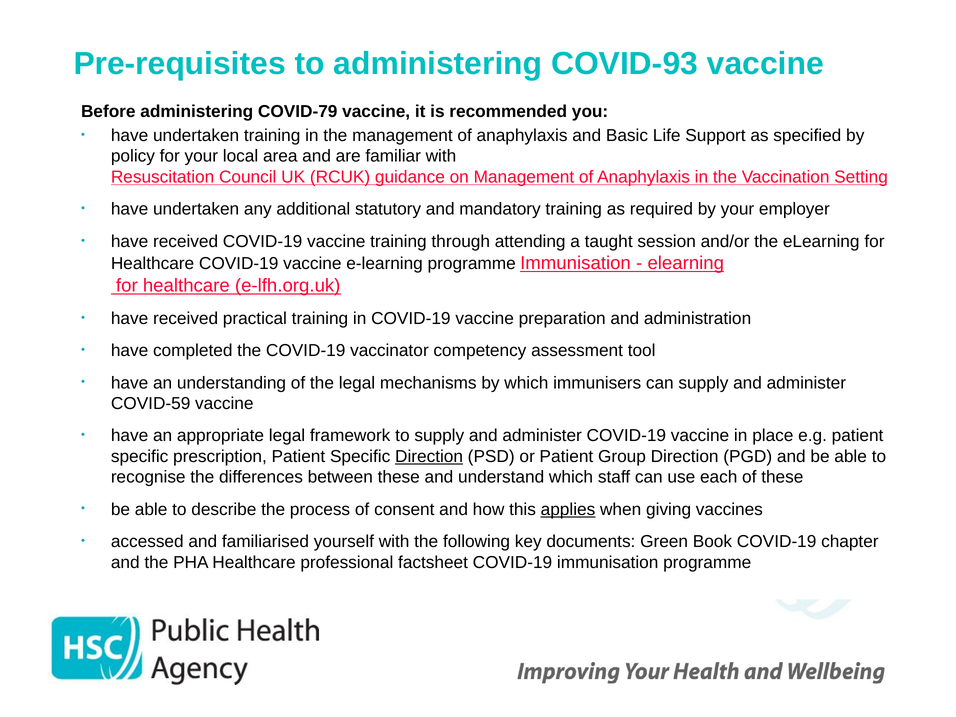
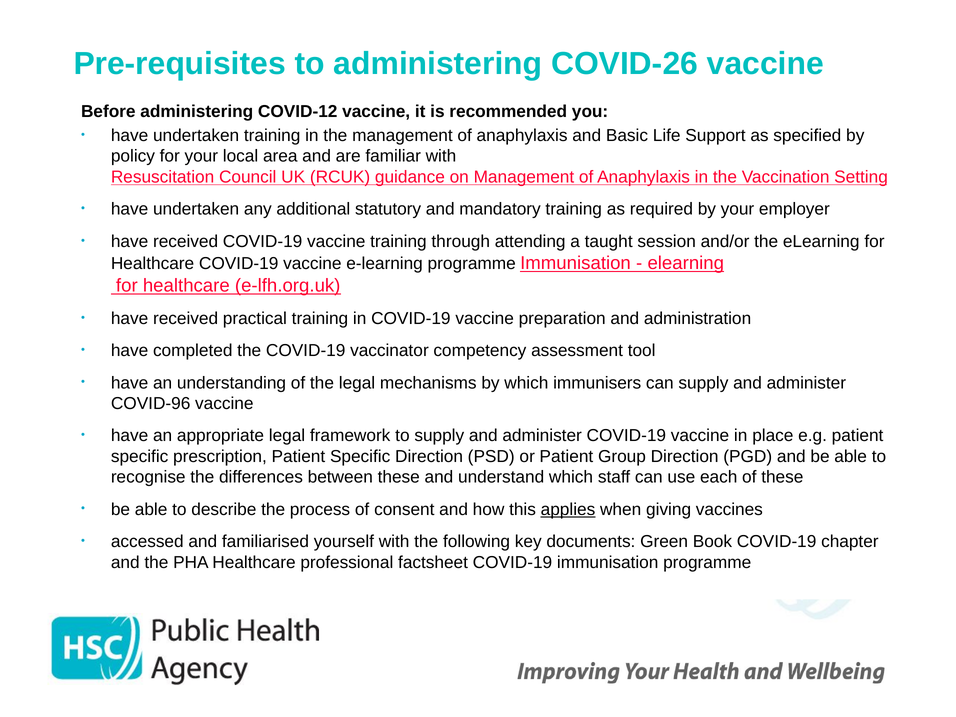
COVID-93: COVID-93 -> COVID-26 (625, 64)
COVID-79: COVID-79 -> COVID-12 (298, 111)
COVID-59: COVID-59 -> COVID-96 (151, 404)
Direction underline: present -> none (429, 456)
